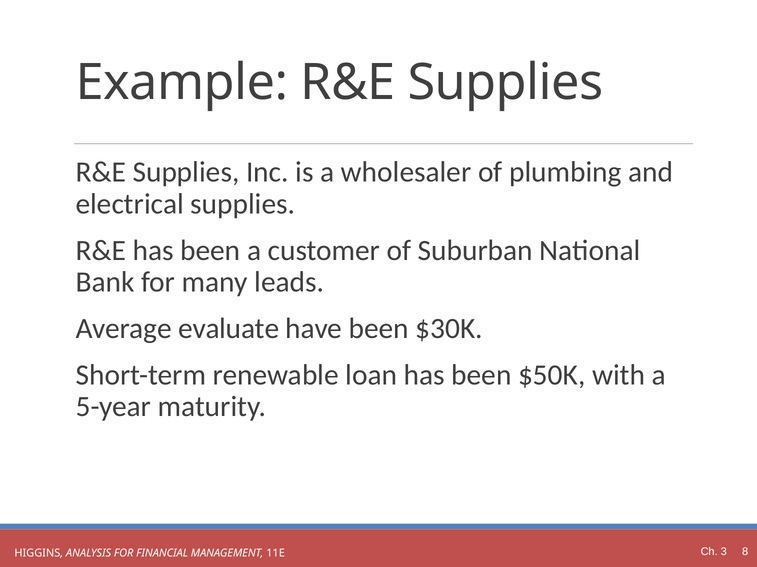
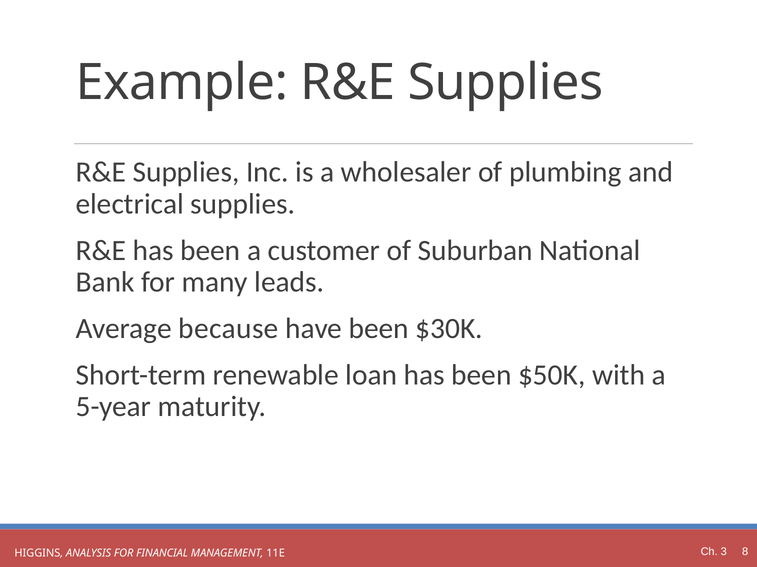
evaluate: evaluate -> because (228, 329)
